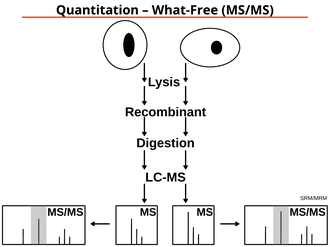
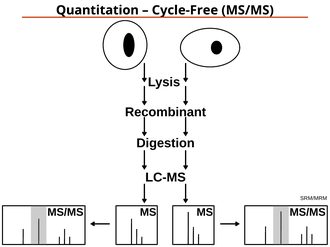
What-Free: What-Free -> Cycle-Free (185, 10)
